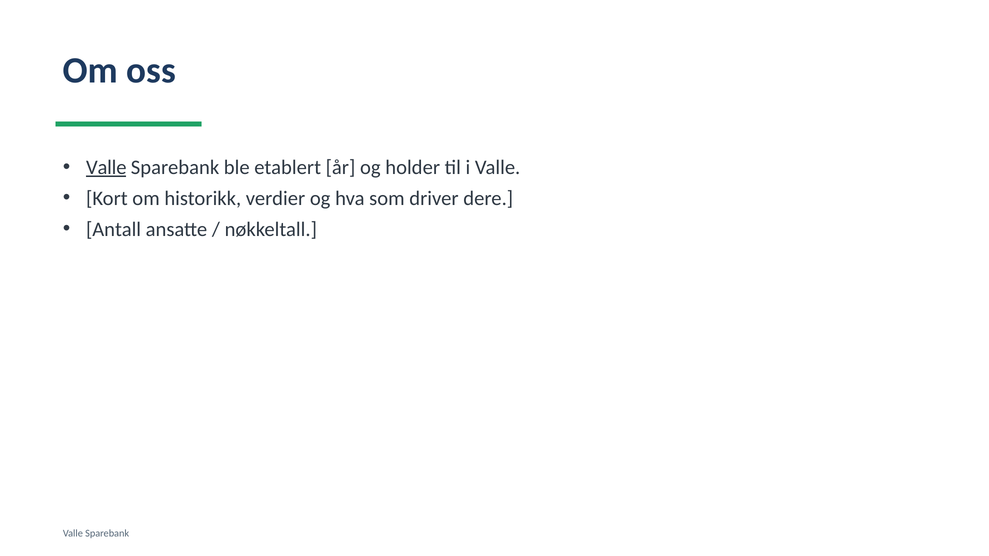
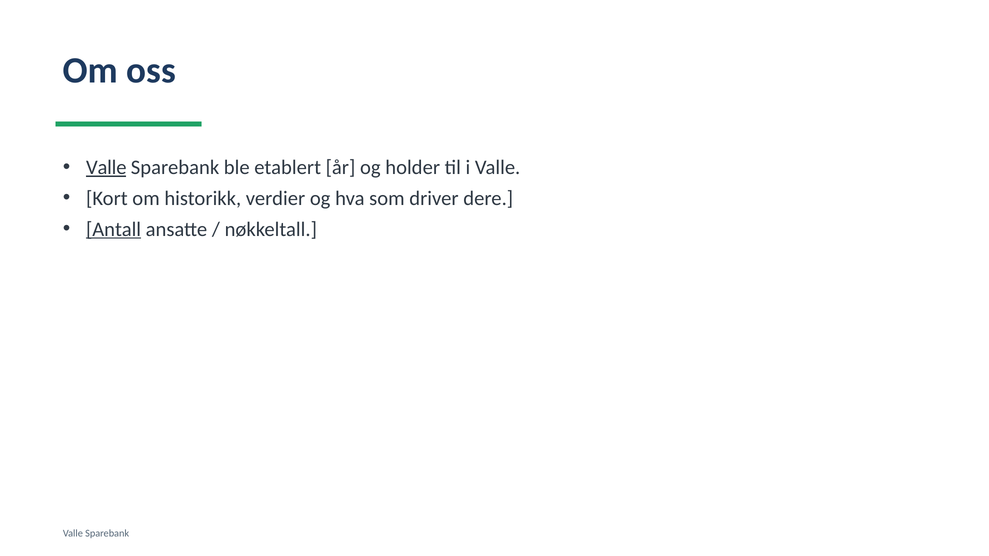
Antall underline: none -> present (114, 229)
